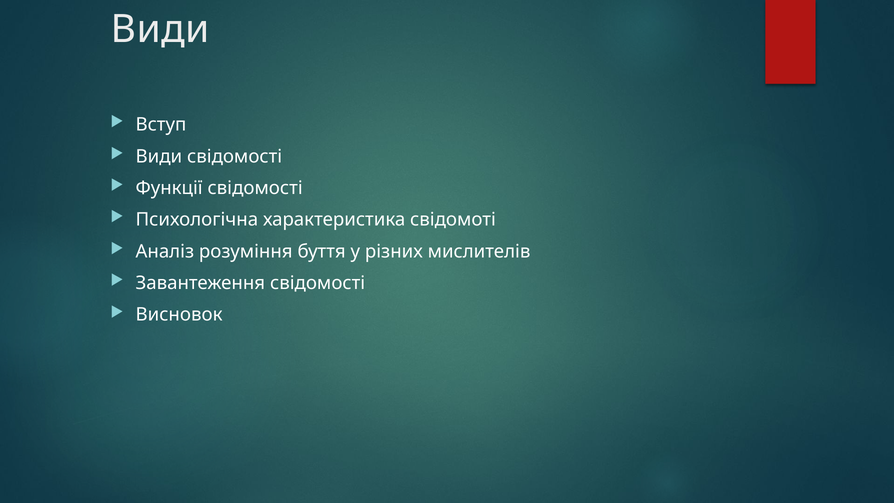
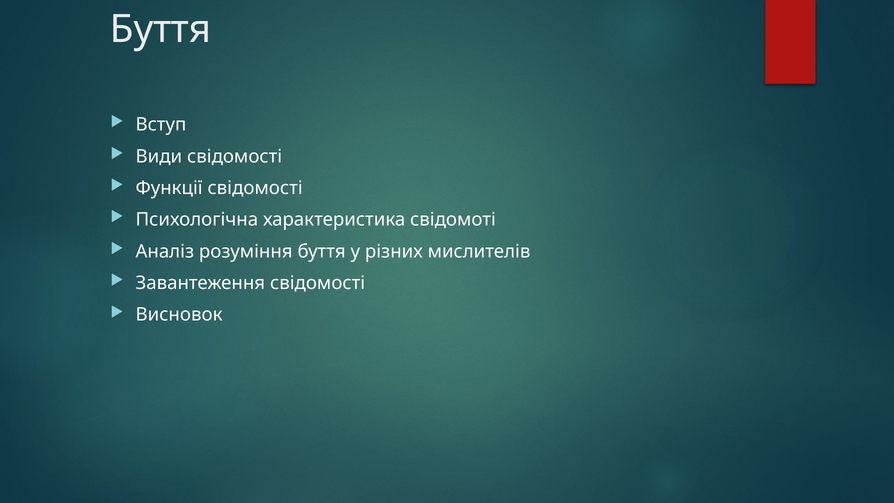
Види: Види -> Буття (161, 30)
